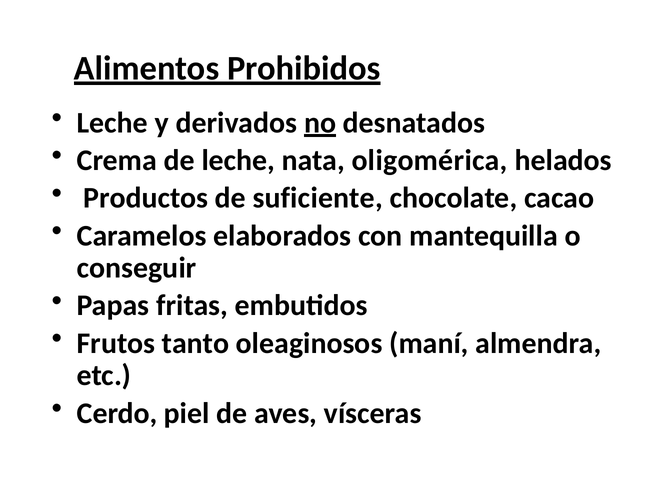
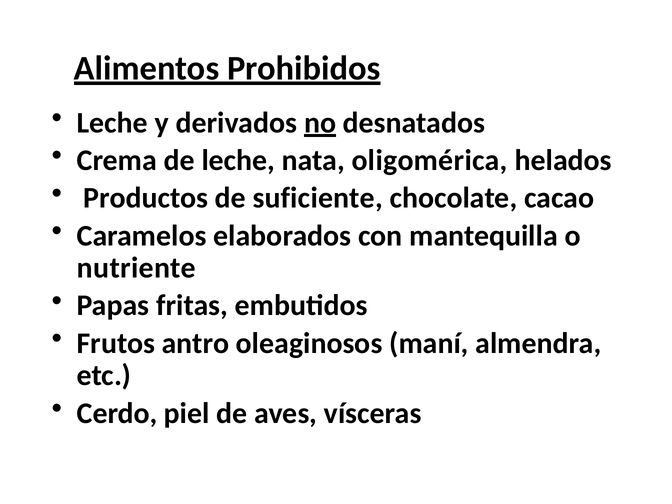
conseguir: conseguir -> nutriente (136, 268)
tanto: tanto -> antro (196, 343)
